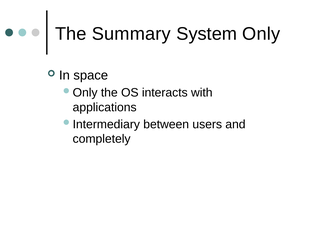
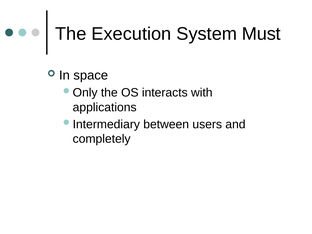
Summary: Summary -> Execution (131, 34)
Only: Only -> Must (261, 34)
